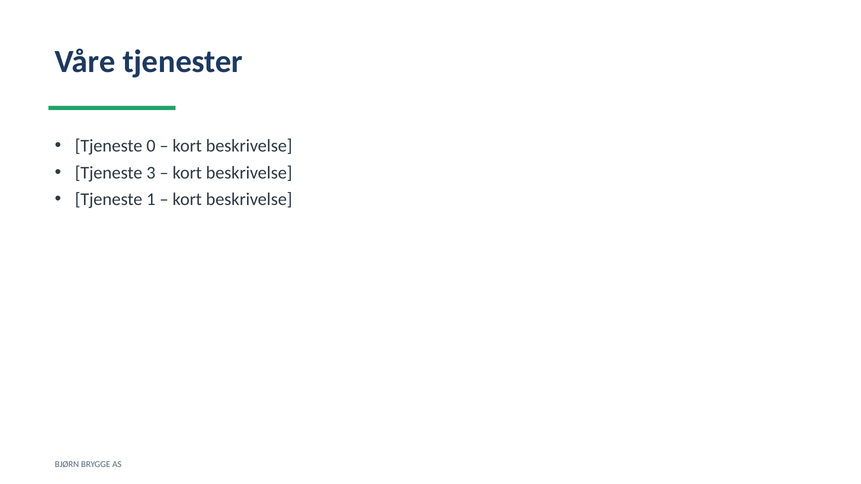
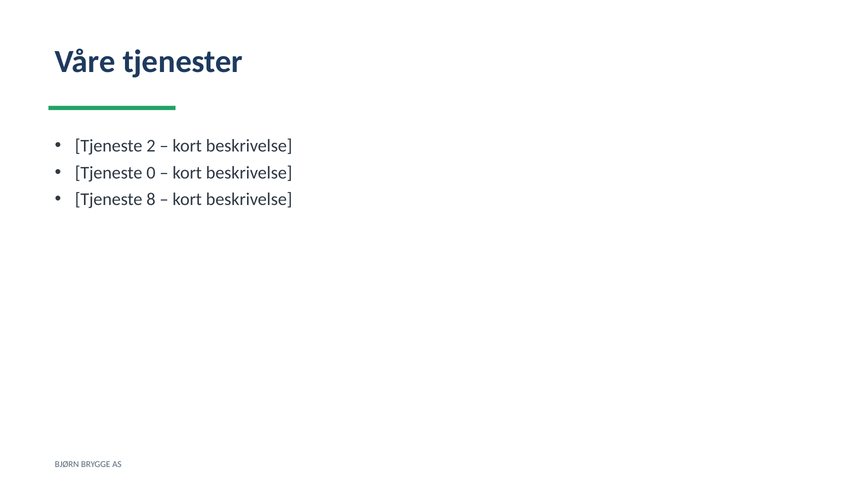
0: 0 -> 2 (151, 146)
3: 3 -> 0 (151, 173)
1: 1 -> 8 (151, 200)
